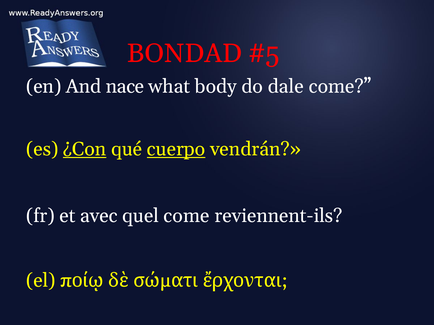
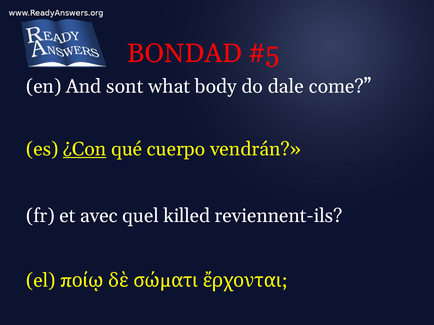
nace: nace -> sont (125, 86)
cuerpo underline: present -> none (176, 149)
quel come: come -> killed (187, 216)
